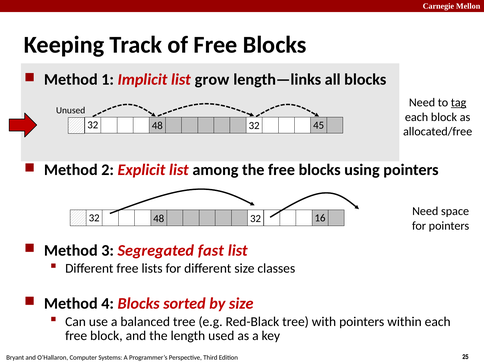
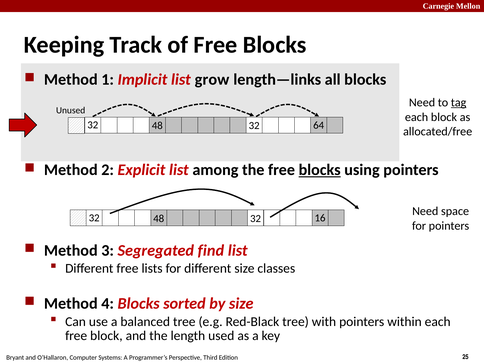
45: 45 -> 64 (319, 125)
blocks underline: none -> present (320, 170)
fast: fast -> find (211, 250)
